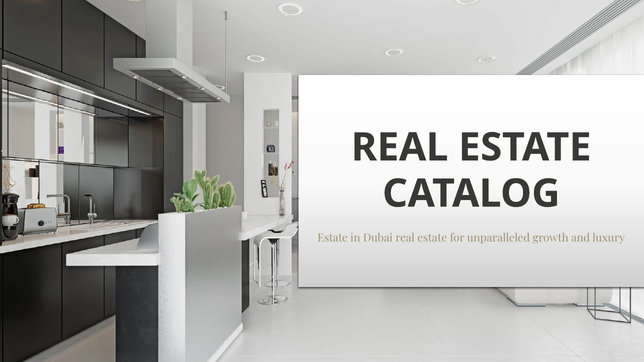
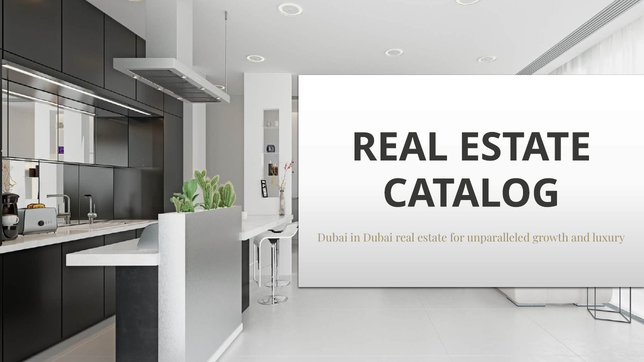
Estate: Estate -> Dubai (333, 238)
